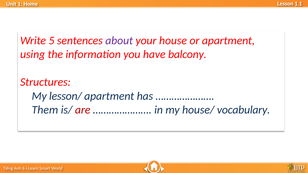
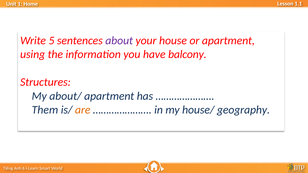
lesson/: lesson/ -> about/ (65, 96)
are colour: red -> orange (83, 110)
vocabulary: vocabulary -> geography (243, 110)
